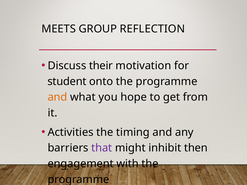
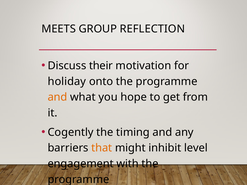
student: student -> holiday (67, 81)
Activities: Activities -> Cogently (71, 132)
that colour: purple -> orange (102, 148)
then: then -> level (196, 148)
